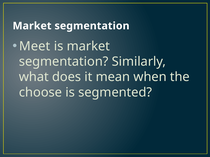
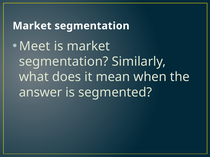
choose: choose -> answer (41, 93)
